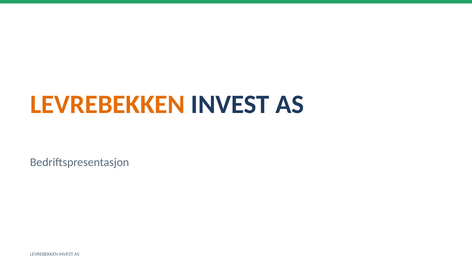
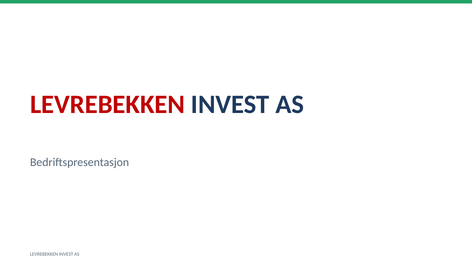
LEVREBEKKEN colour: orange -> red (108, 105)
